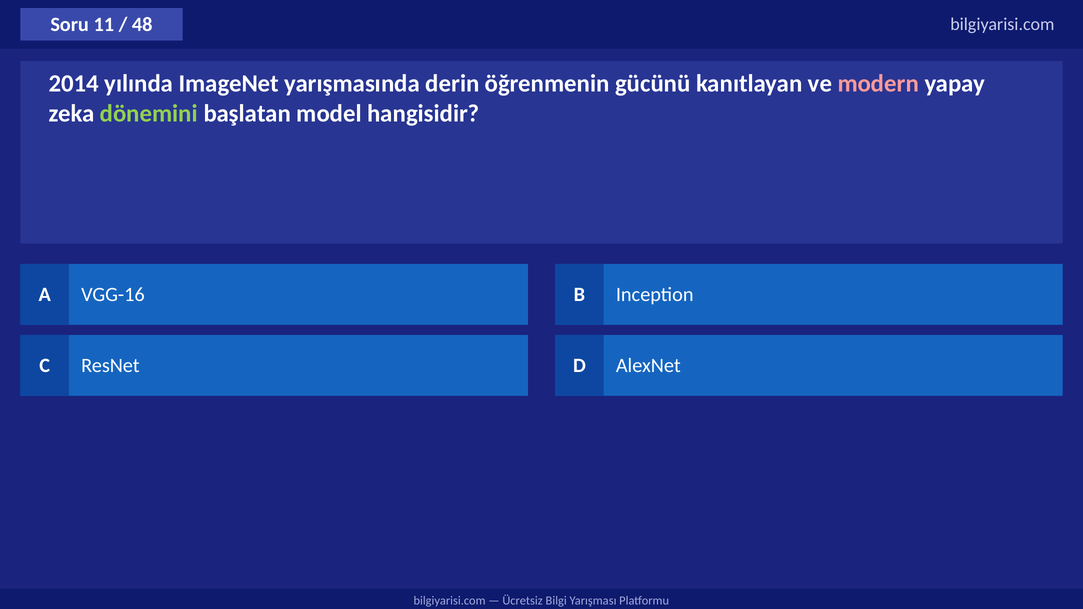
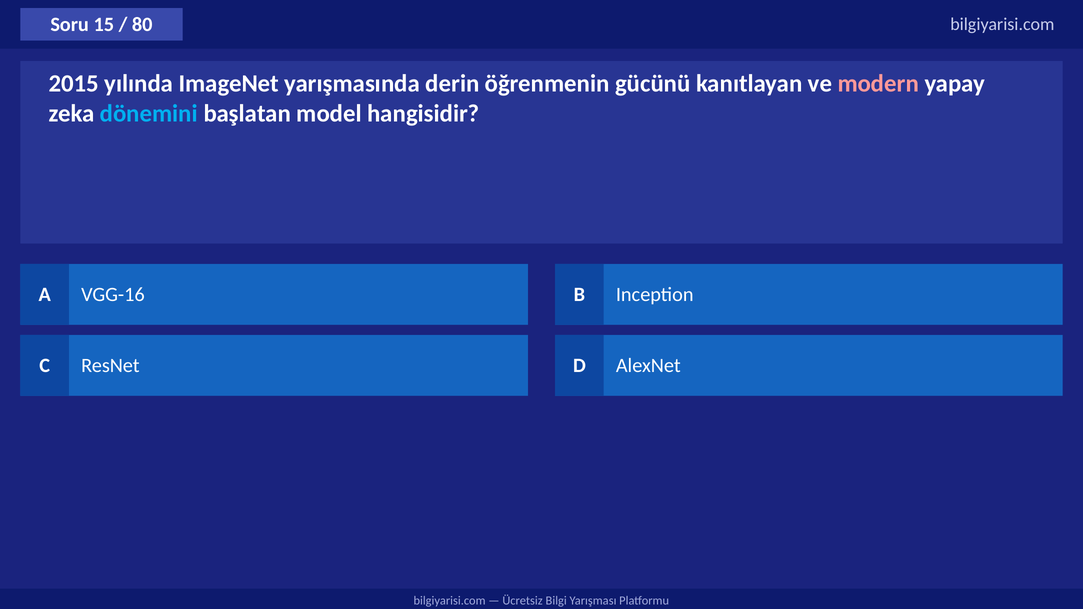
11: 11 -> 15 (104, 25)
48: 48 -> 80 (142, 25)
2014: 2014 -> 2015 (74, 83)
dönemini colour: light green -> light blue (149, 114)
